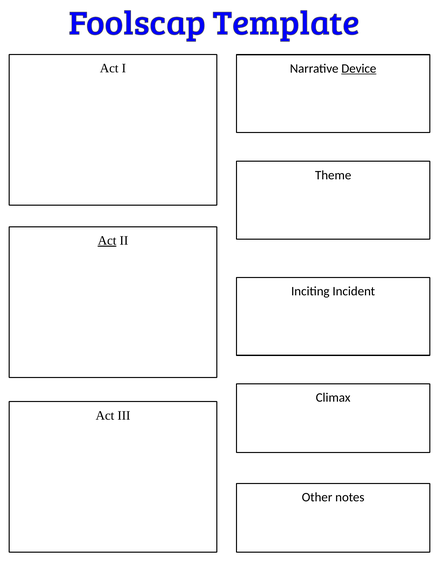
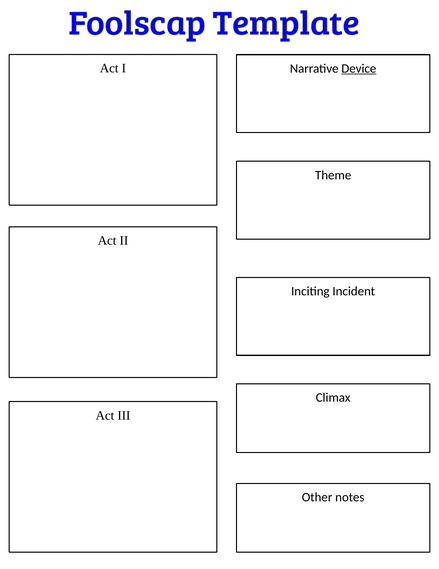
Act underline: present -> none (107, 240)
